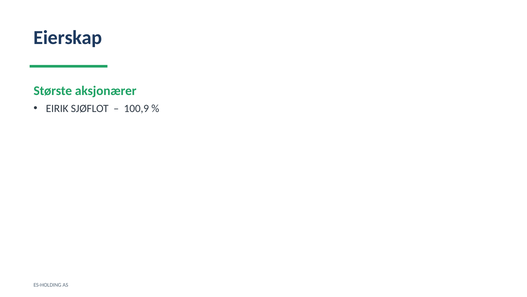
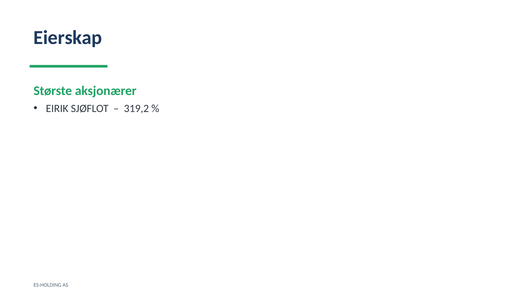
100,9: 100,9 -> 319,2 (136, 108)
